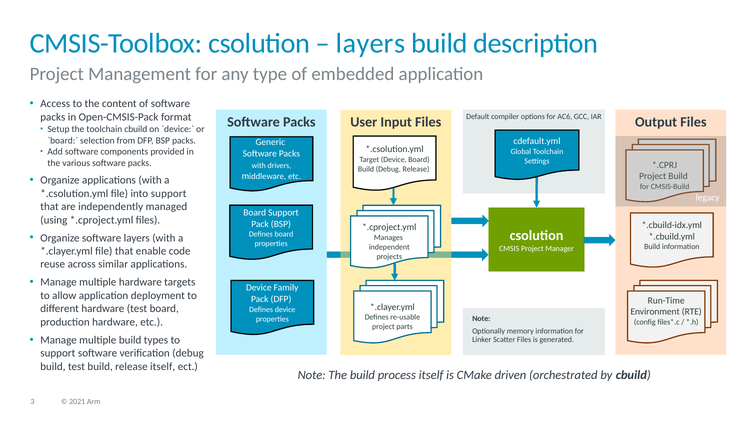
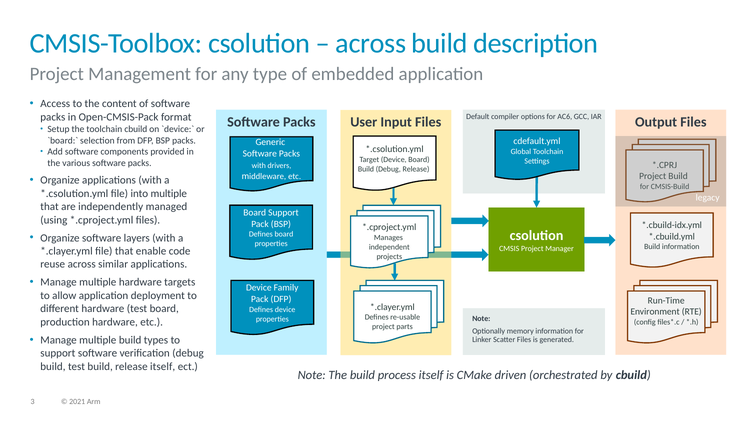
layers: layers -> across (371, 43)
into support: support -> multiple (169, 194)
